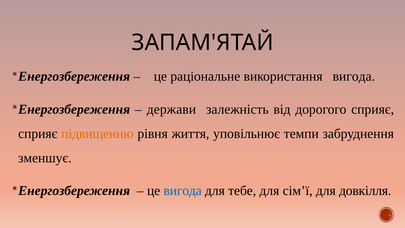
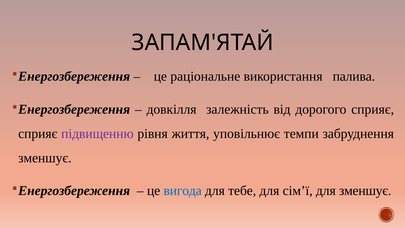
використання вигода: вигода -> палива (354, 76)
держави: держави -> довкілля (172, 109)
підвищенню colour: orange -> purple (97, 133)
для довкілля: довкілля -> зменшує (365, 191)
